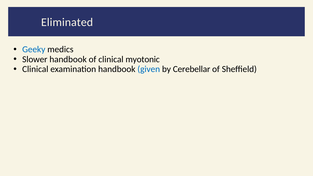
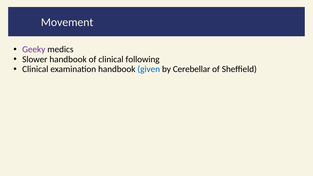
Eliminated: Eliminated -> Movement (67, 22)
Geeky colour: blue -> purple (34, 49)
myotonic: myotonic -> following (143, 59)
